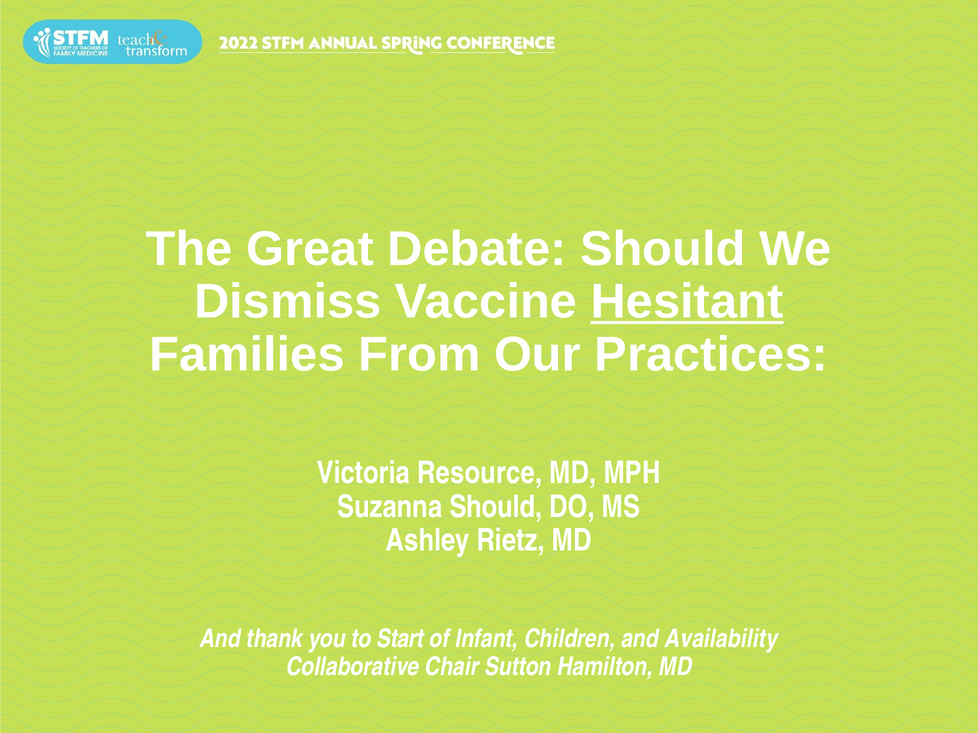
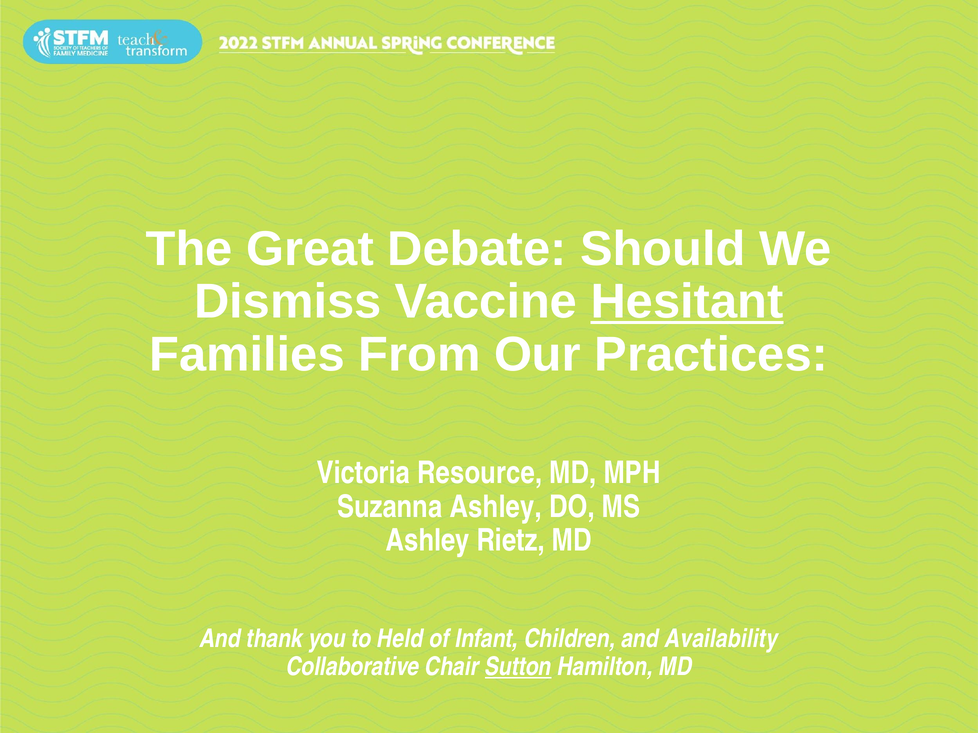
Suzanna Should: Should -> Ashley (496, 507)
Start: Start -> Held (400, 639)
Sutton underline: none -> present (518, 667)
